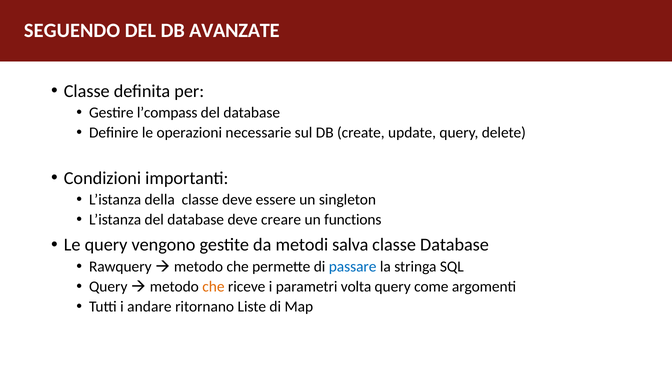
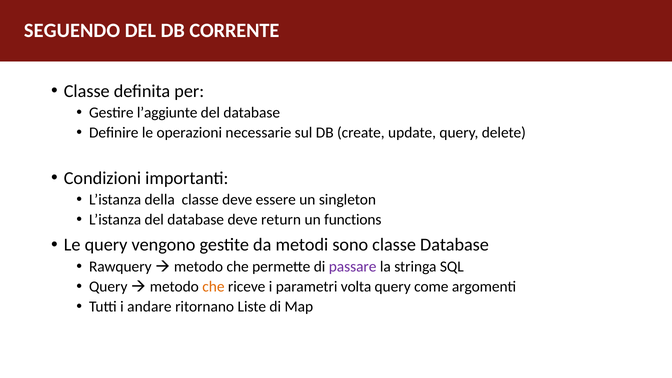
AVANZATE: AVANZATE -> CORRENTE (234, 31)
l’compass: l’compass -> l’aggiunte (167, 113)
creare: creare -> return (281, 220)
salva: salva -> sono (350, 245)
passare colour: blue -> purple (353, 267)
